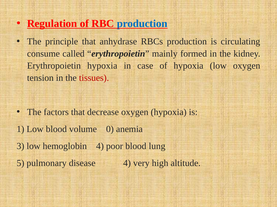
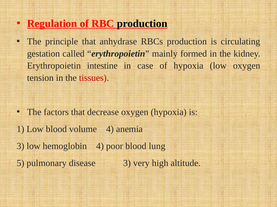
production colour: blue -> black (142, 24)
consume: consume -> gestation (43, 54)
Erythropoietin hypoxia: hypoxia -> intestine (102, 66)
volume 0: 0 -> 4 (110, 129)
disease 4: 4 -> 3 (127, 164)
